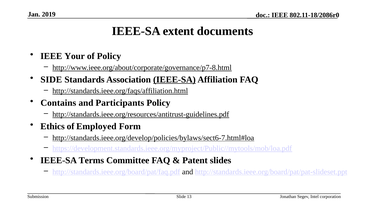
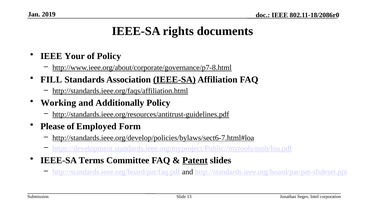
extent: extent -> rights (178, 31)
SIDE: SIDE -> FILL (51, 80)
Contains: Contains -> Working (58, 103)
Participants: Participants -> Additionally (120, 103)
Ethics: Ethics -> Please (53, 127)
Patent underline: none -> present (195, 161)
